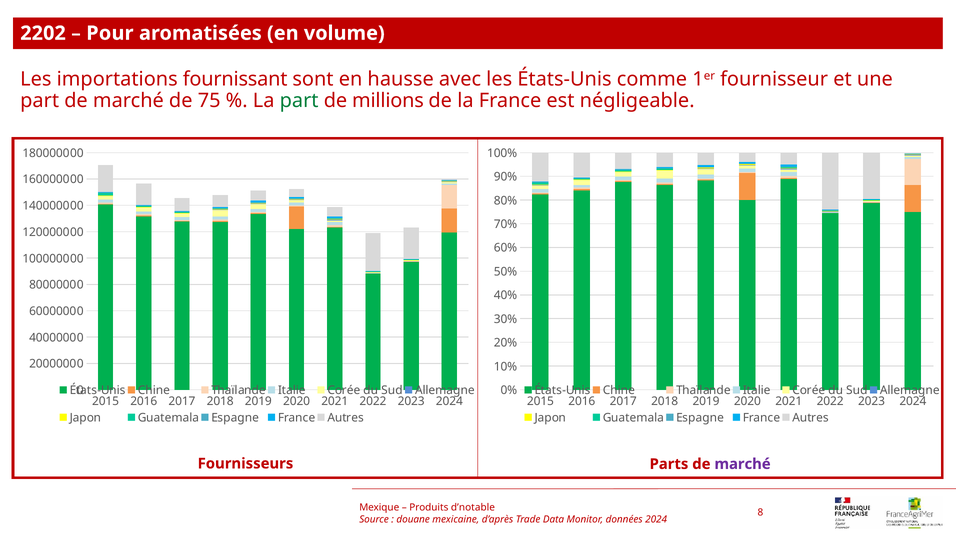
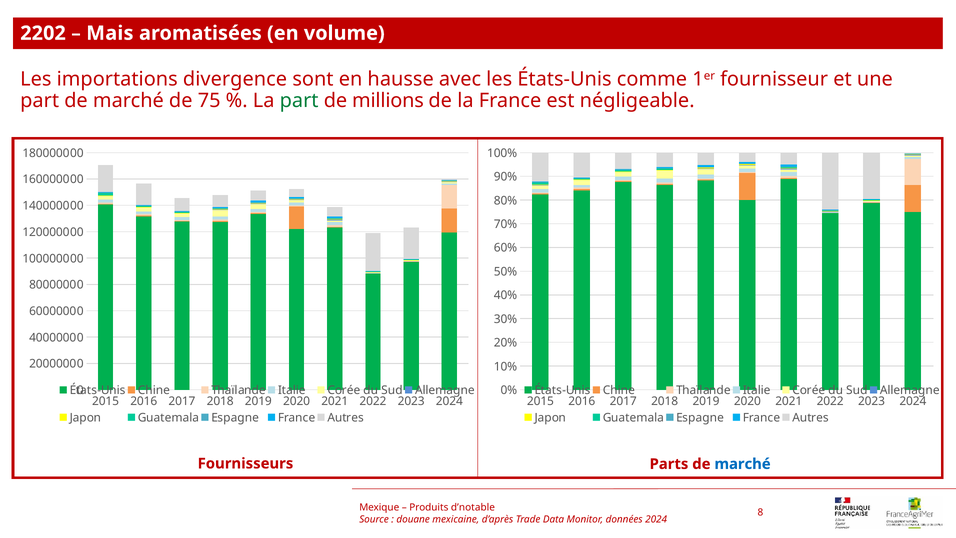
Pour: Pour -> Mais (110, 33)
fournissant: fournissant -> divergence (235, 79)
marché colour: purple -> blue (743, 464)
